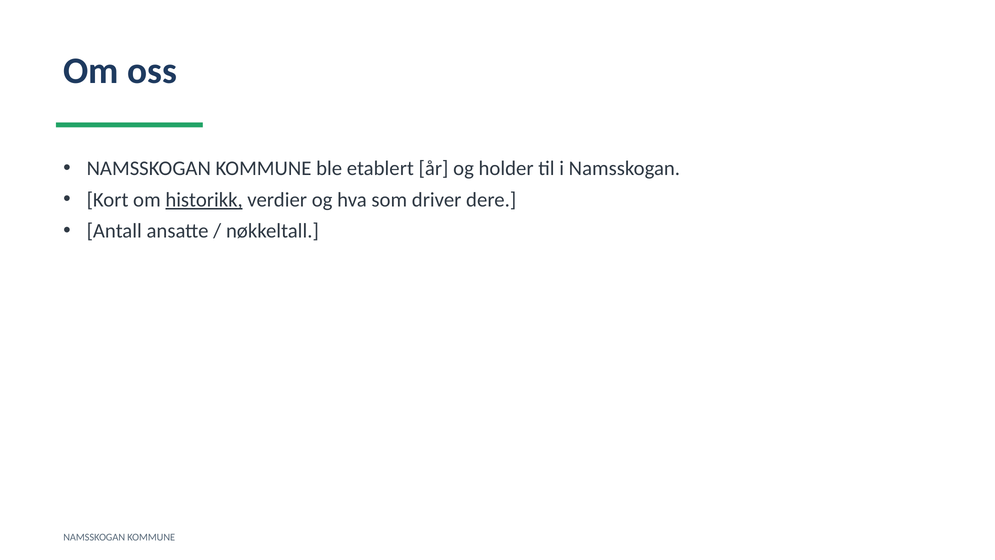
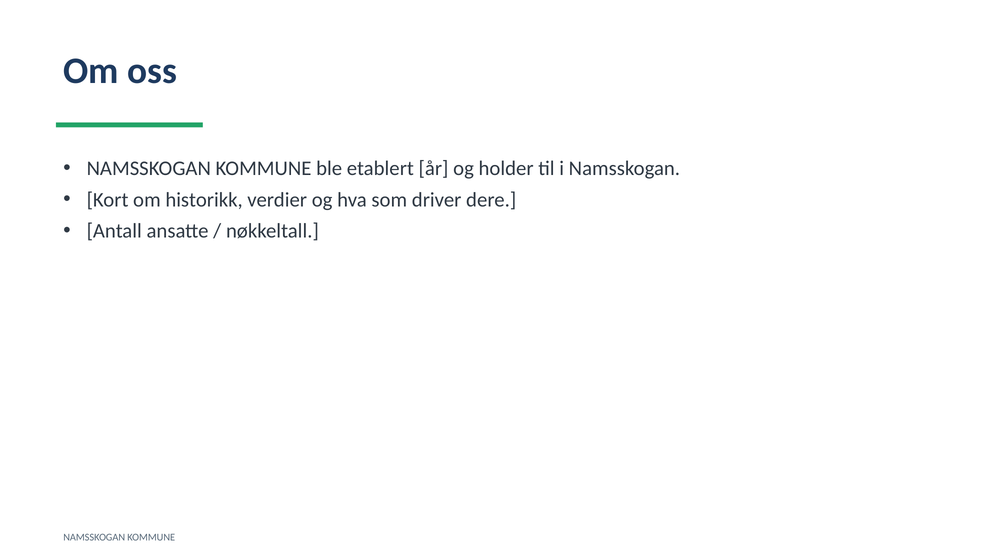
historikk underline: present -> none (204, 200)
